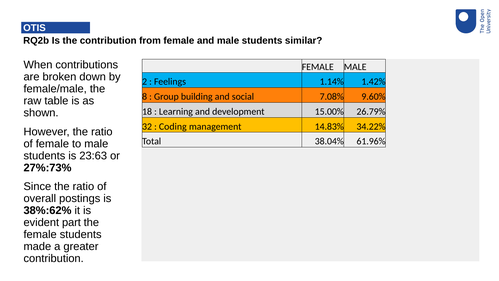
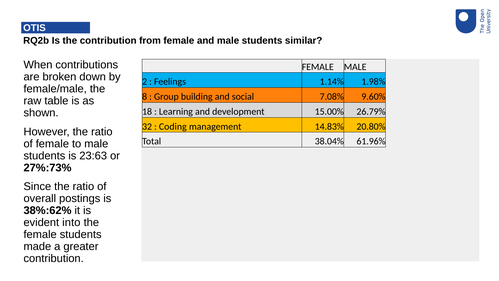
1.42%: 1.42% -> 1.98% (374, 82)
34.22%: 34.22% -> 20.80% (371, 126)
part: part -> into (71, 222)
